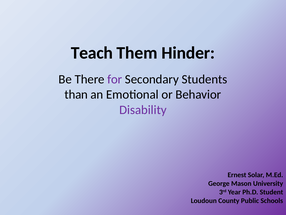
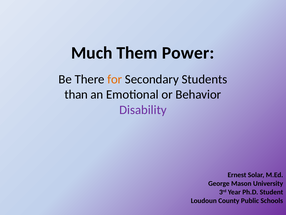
Teach: Teach -> Much (92, 53)
Hinder: Hinder -> Power (188, 53)
for colour: purple -> orange (115, 79)
